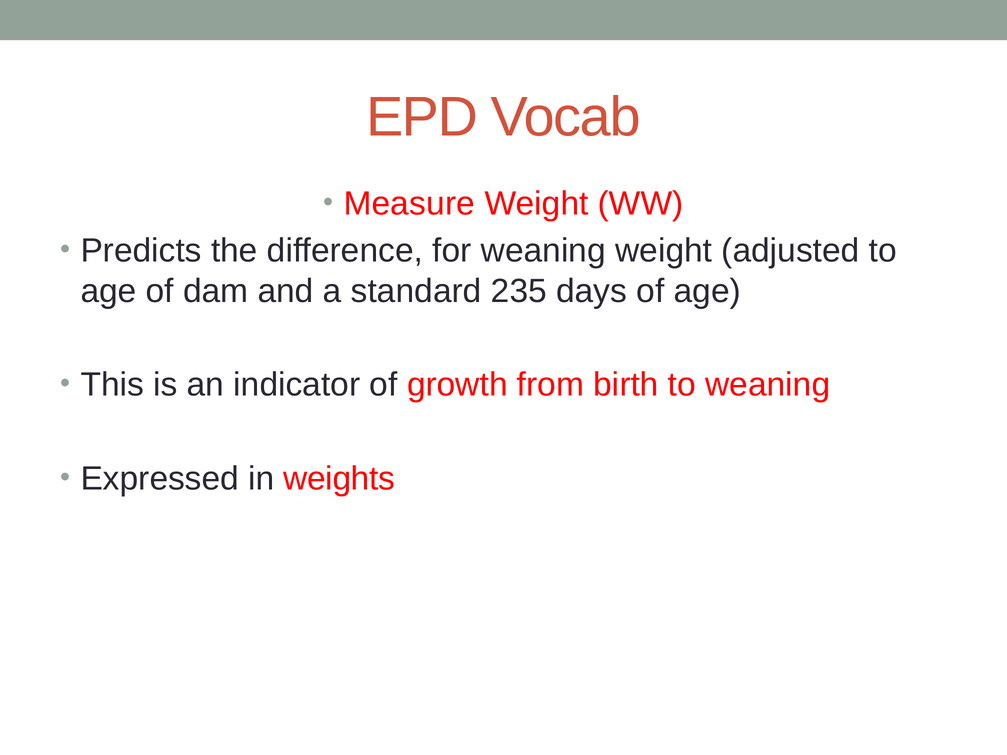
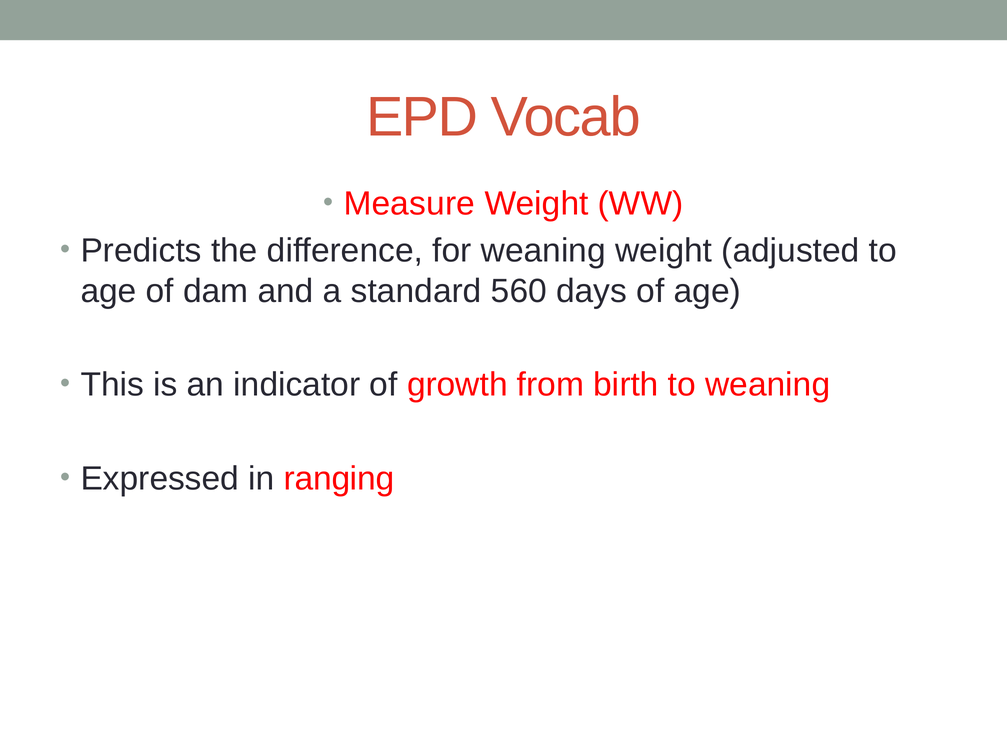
235: 235 -> 560 (519, 291)
weights: weights -> ranging (339, 479)
